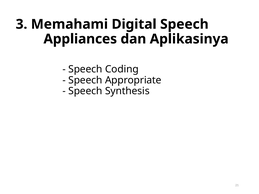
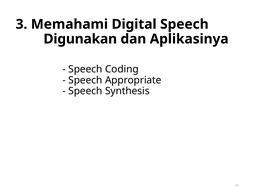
Appliances: Appliances -> Digunakan (80, 39)
